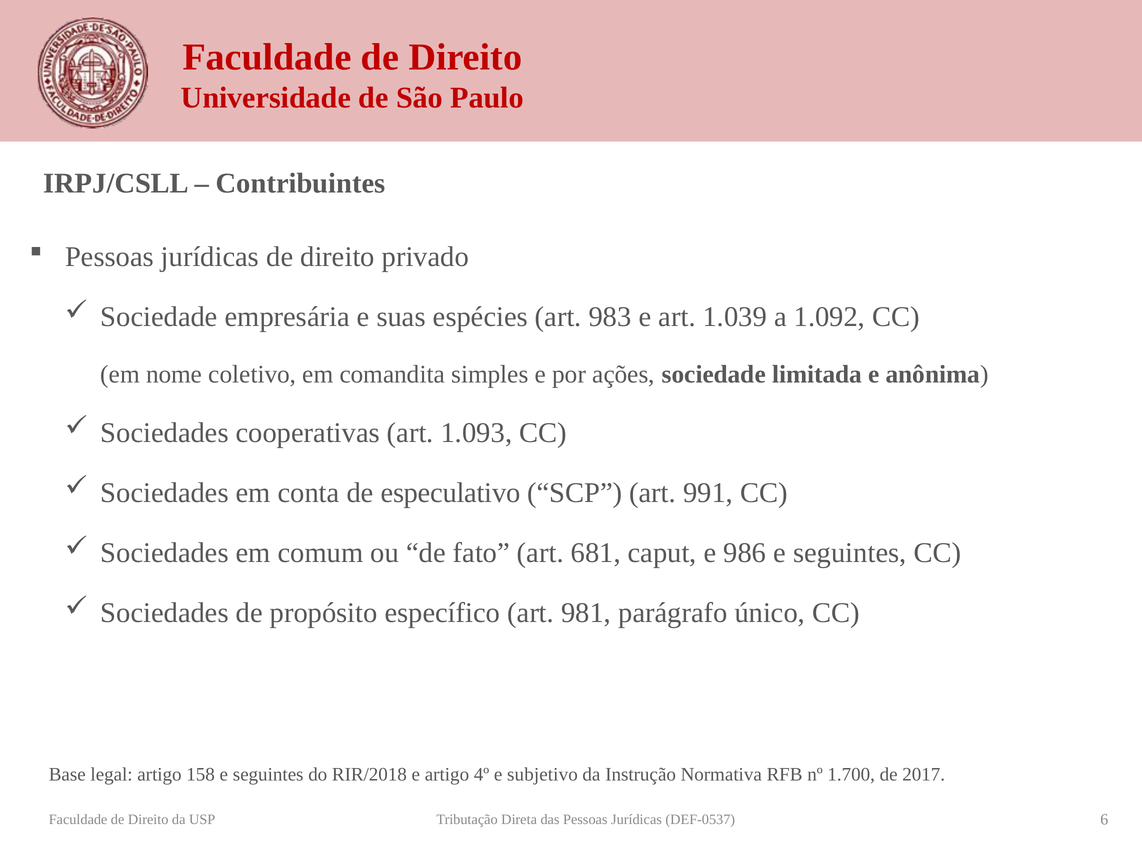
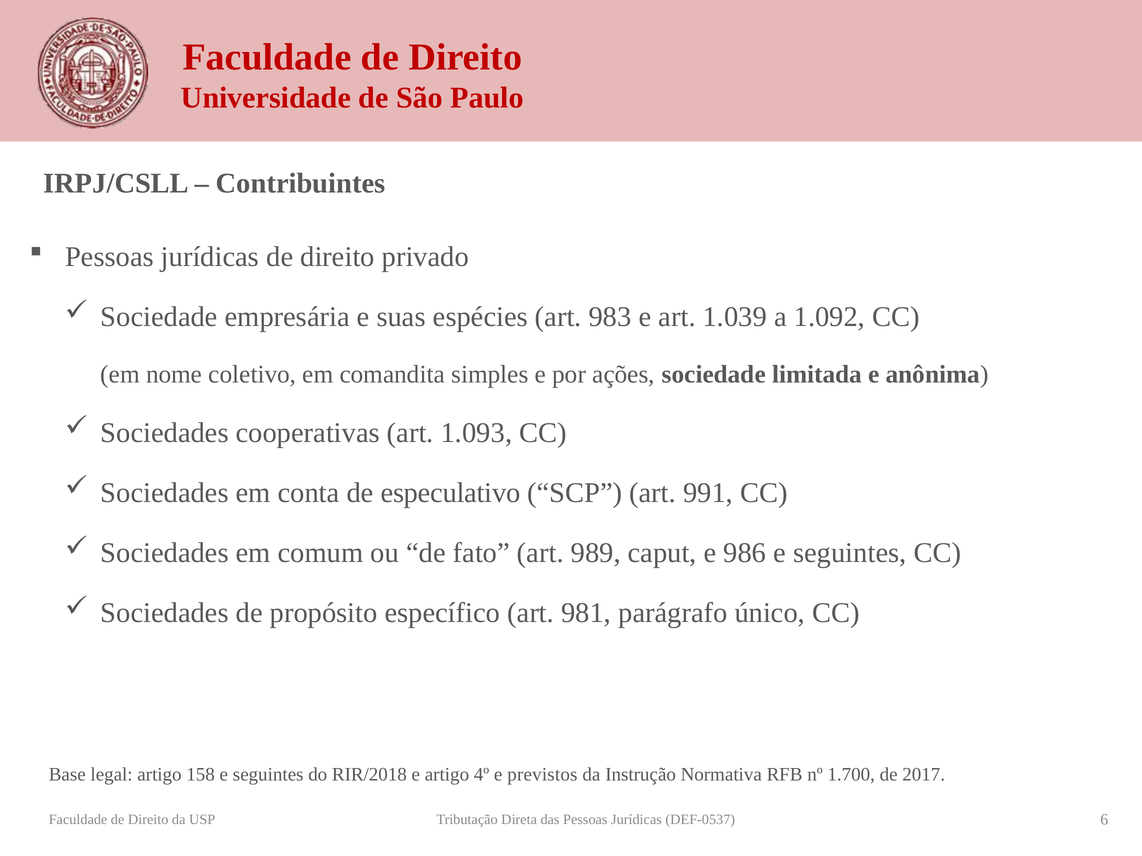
681: 681 -> 989 (596, 553)
subjetivo: subjetivo -> previstos (542, 775)
